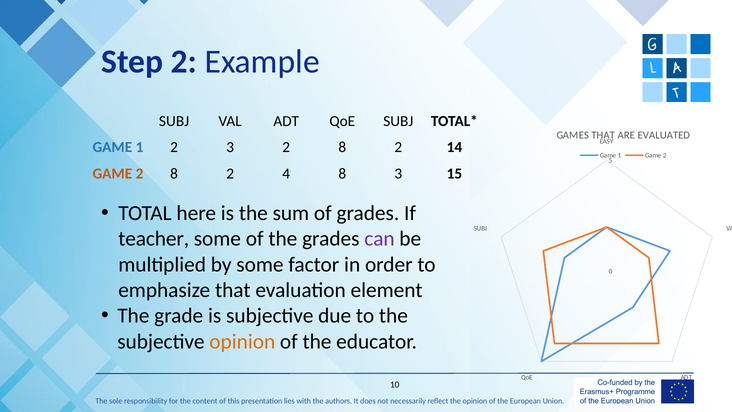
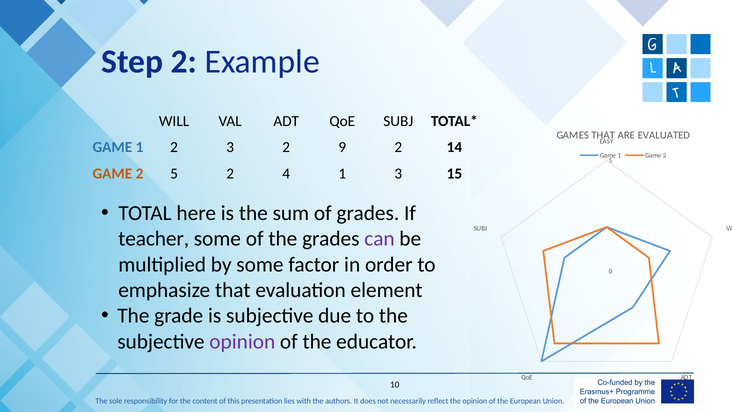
SUBJ: SUBJ -> WILL (174, 121)
3 2 8: 8 -> 9 (342, 147)
GAME 2 8: 8 -> 5 (174, 173)
4 8: 8 -> 1 (342, 173)
opinion colour: orange -> purple (242, 341)
